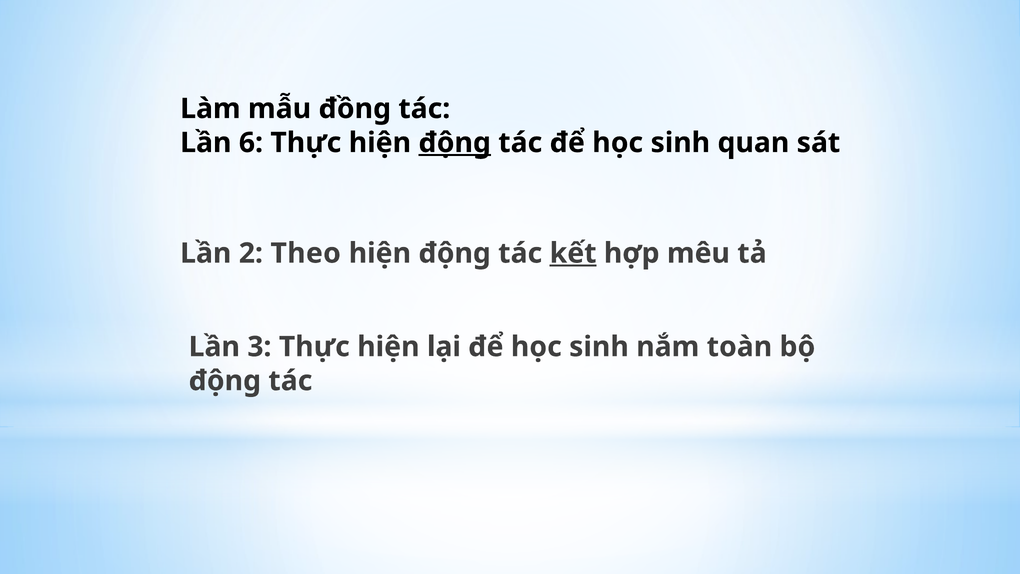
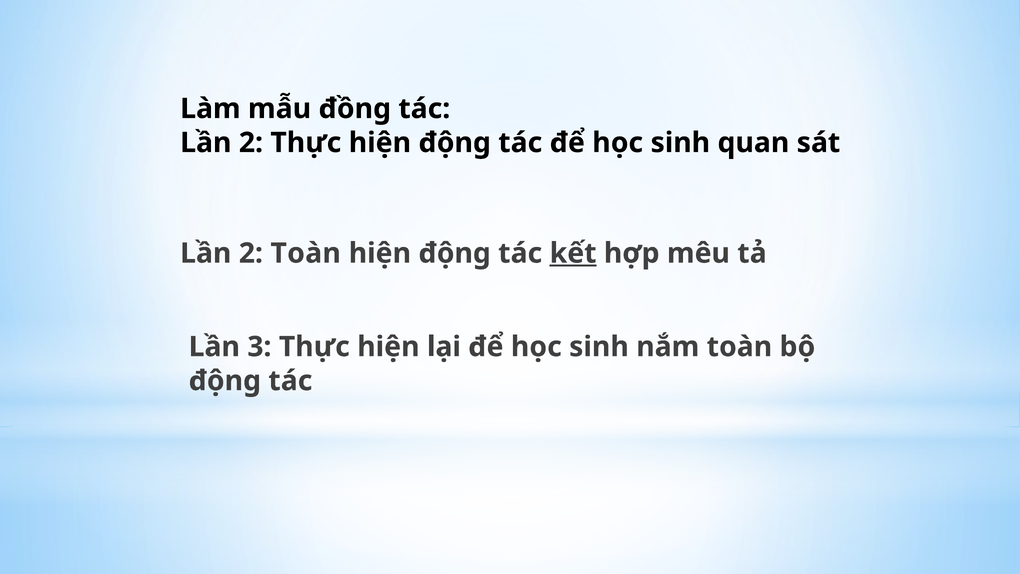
6: 6 -> 2 (251, 143)
động underline: present -> none (455, 143)
2 Theo: Theo -> Toàn (306, 253)
